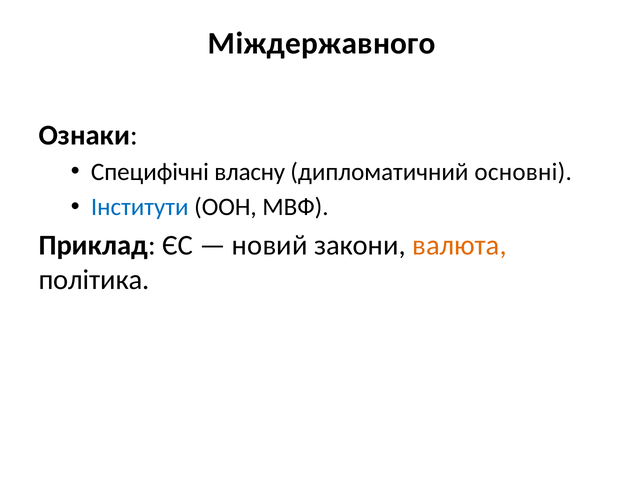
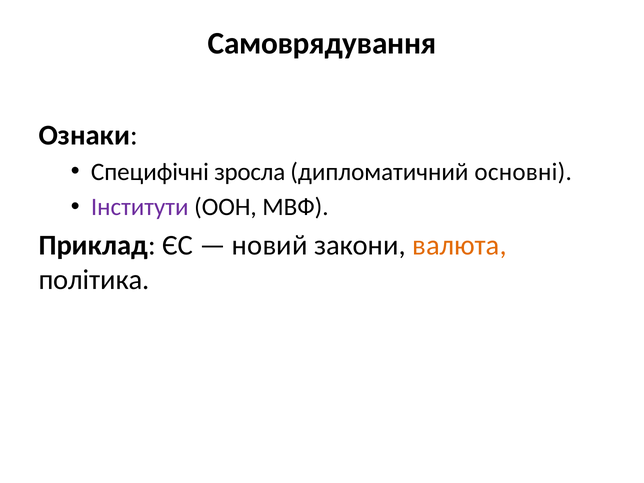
Міждержавного: Міждержавного -> Самоврядування (322, 44)
власну: власну -> зросла (250, 172)
Інститути colour: blue -> purple (140, 207)
